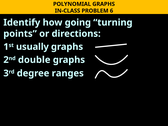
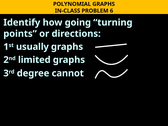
double: double -> limited (34, 60)
ranges: ranges -> cannot (68, 73)
